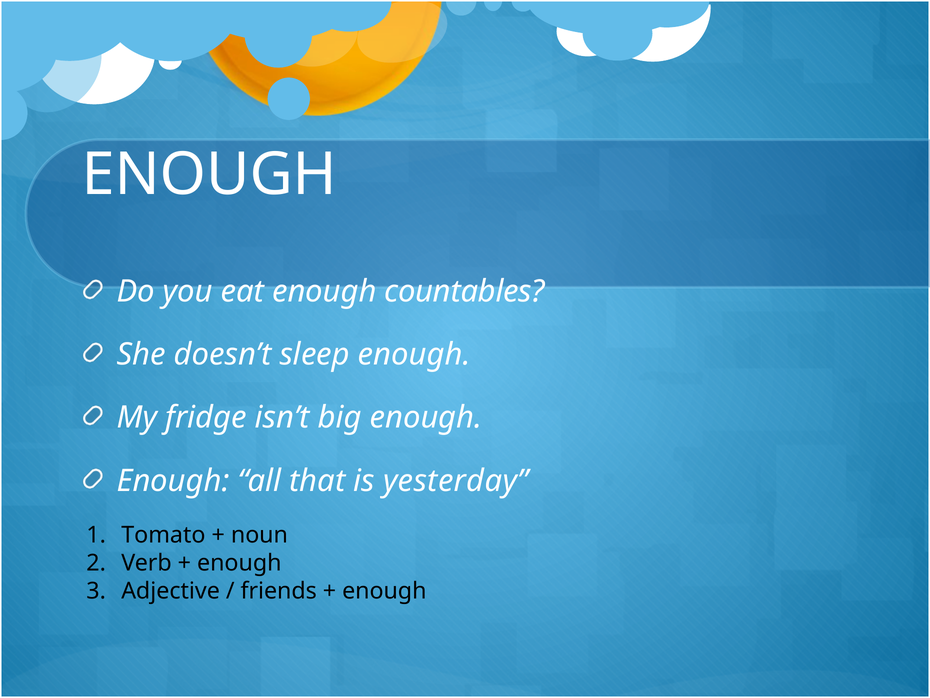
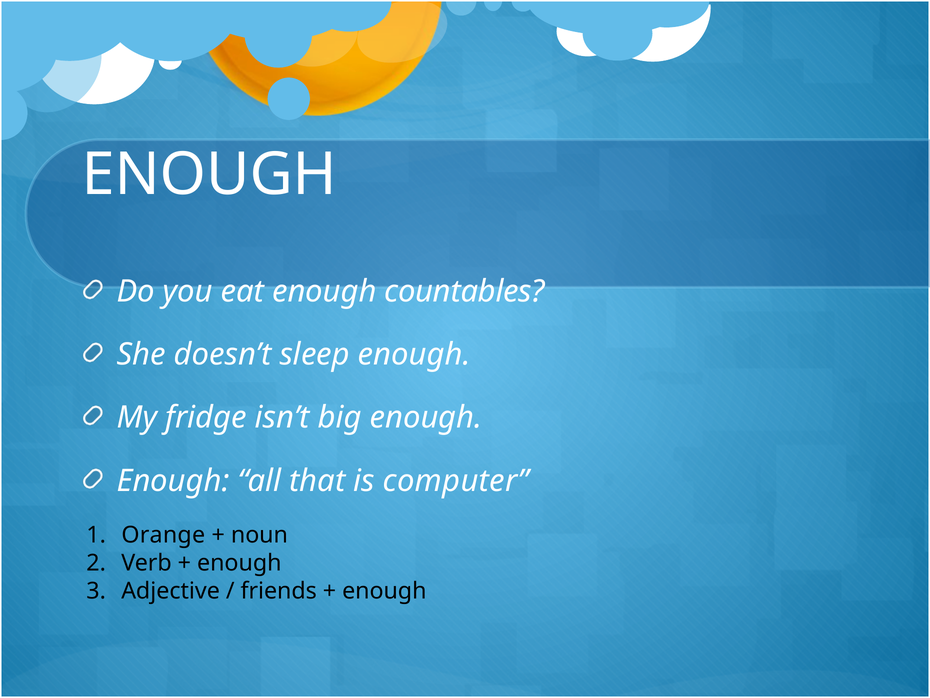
yesterday: yesterday -> computer (456, 481)
Tomato: Tomato -> Orange (163, 535)
